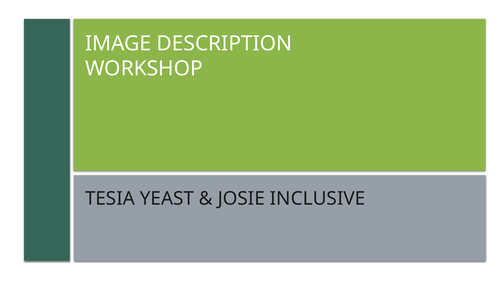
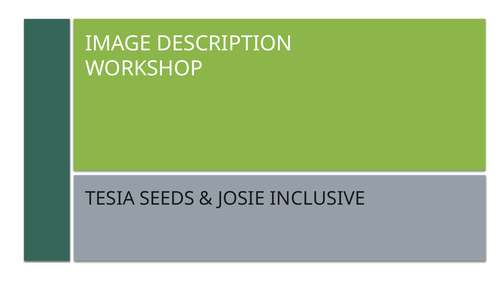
YEAST: YEAST -> SEEDS (167, 199)
